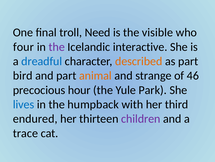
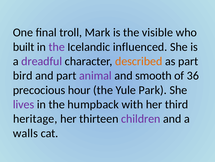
Need: Need -> Mark (98, 32)
four: four -> built (24, 47)
interactive: interactive -> influenced (140, 47)
dreadful colour: blue -> purple (42, 61)
animal colour: orange -> purple (95, 75)
strange: strange -> smooth (153, 75)
46: 46 -> 36 (193, 75)
lives colour: blue -> purple (24, 104)
endured: endured -> heritage (35, 118)
trace: trace -> walls (25, 133)
